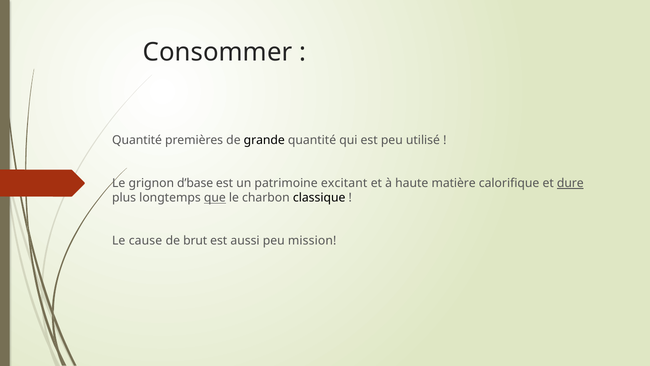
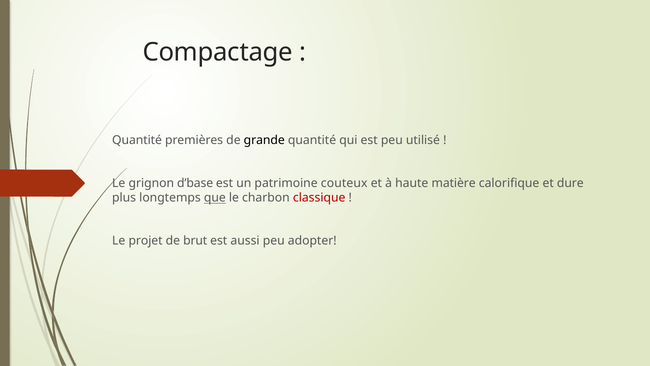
Consommer: Consommer -> Compactage (218, 52)
excitant: excitant -> couteux (344, 183)
dure underline: present -> none (570, 183)
classique colour: black -> red (319, 198)
cause: cause -> projet (146, 241)
mission: mission -> adopter (312, 241)
